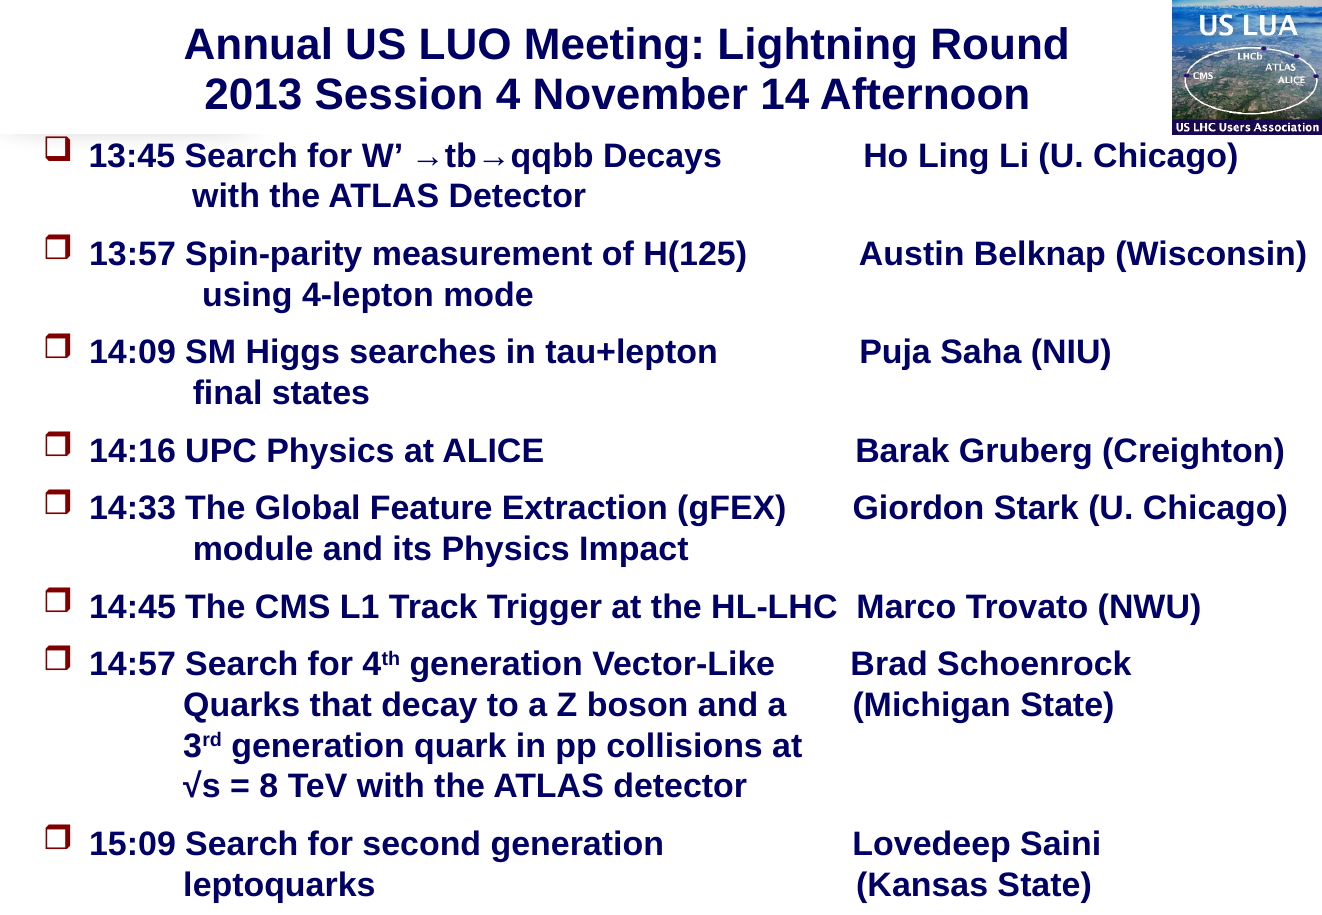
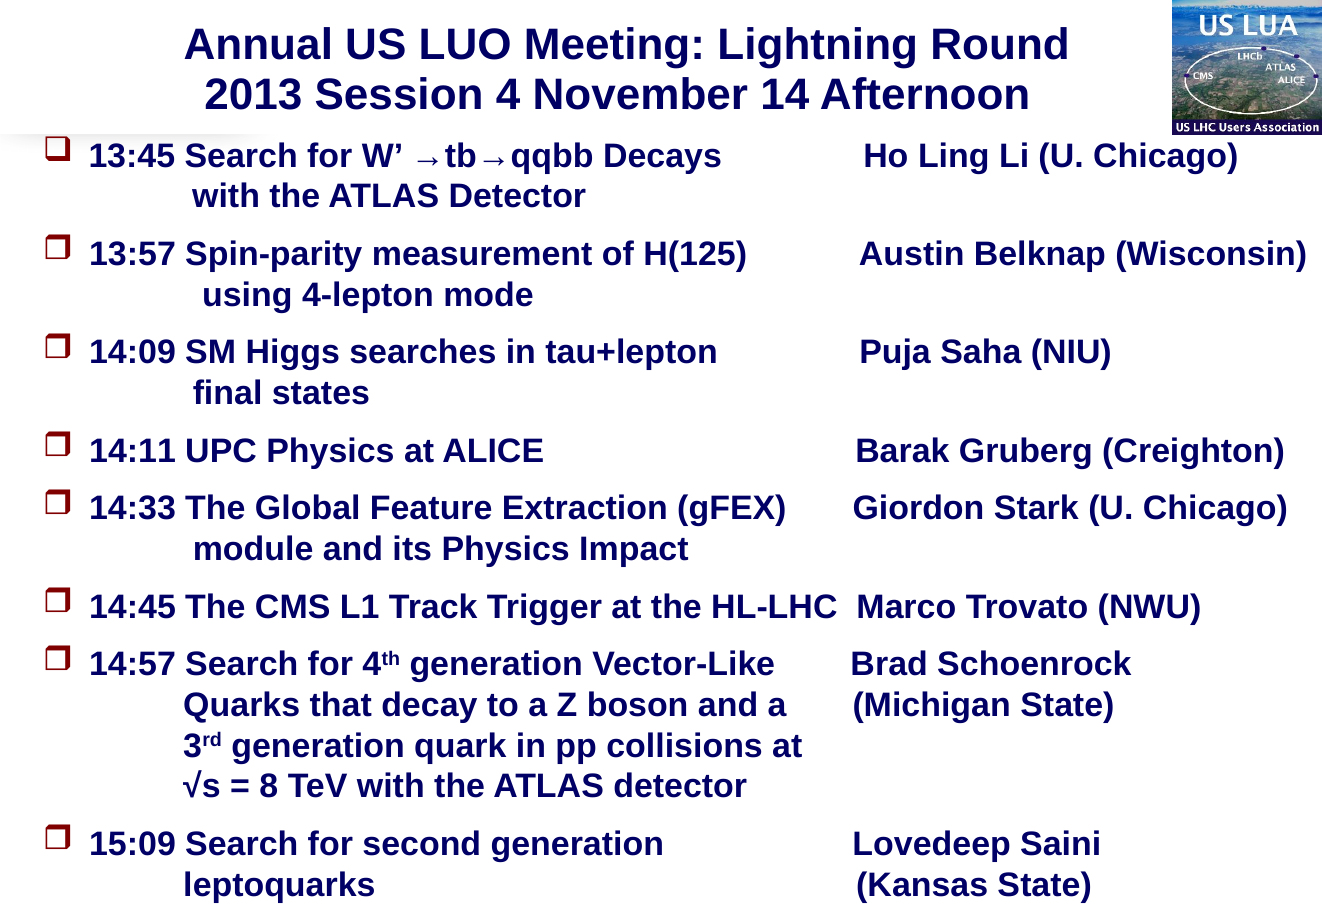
14:16: 14:16 -> 14:11 (133, 451)
